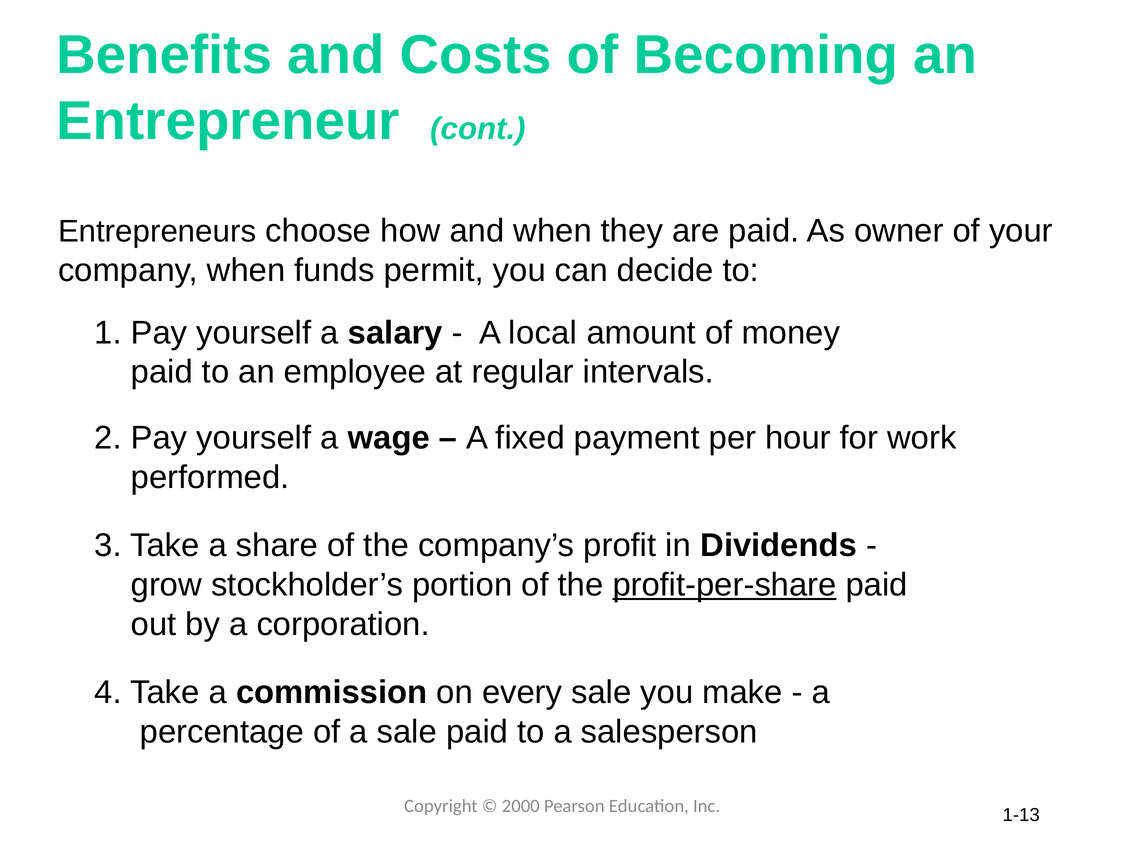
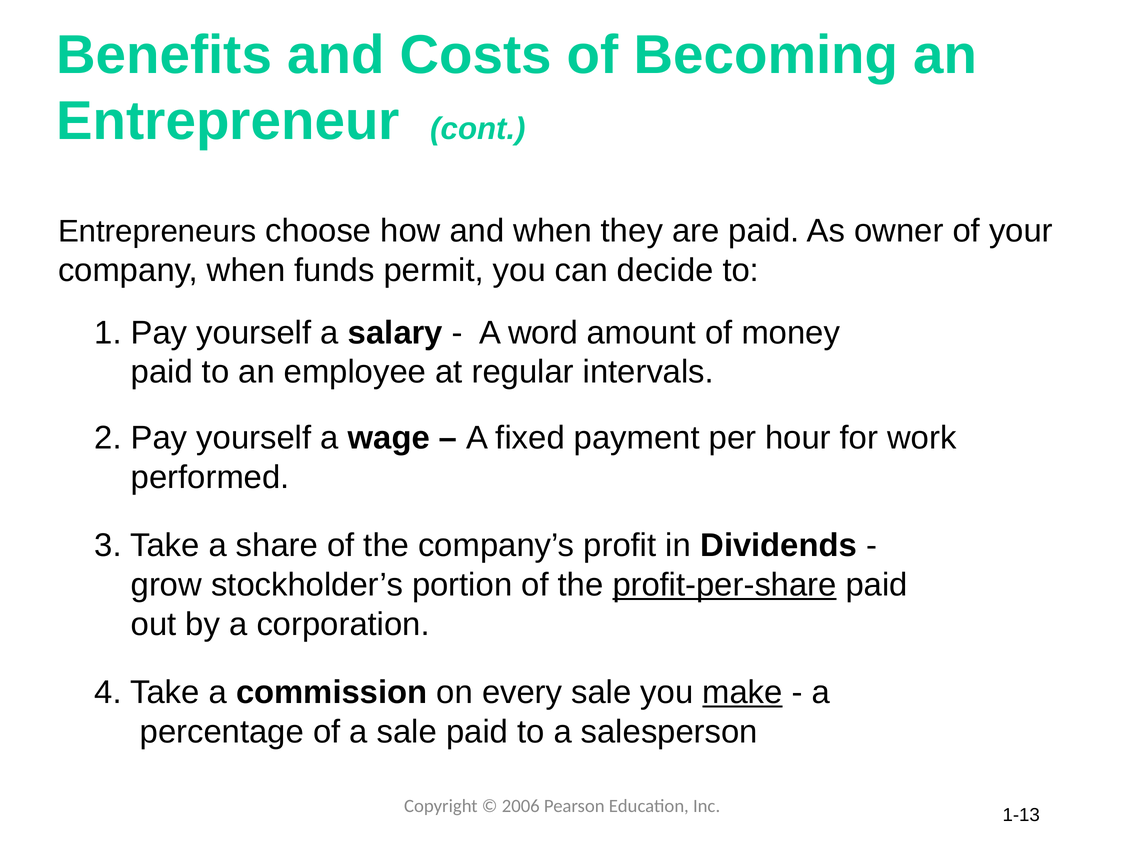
local: local -> word (543, 333)
make underline: none -> present (743, 692)
2000: 2000 -> 2006 (521, 806)
